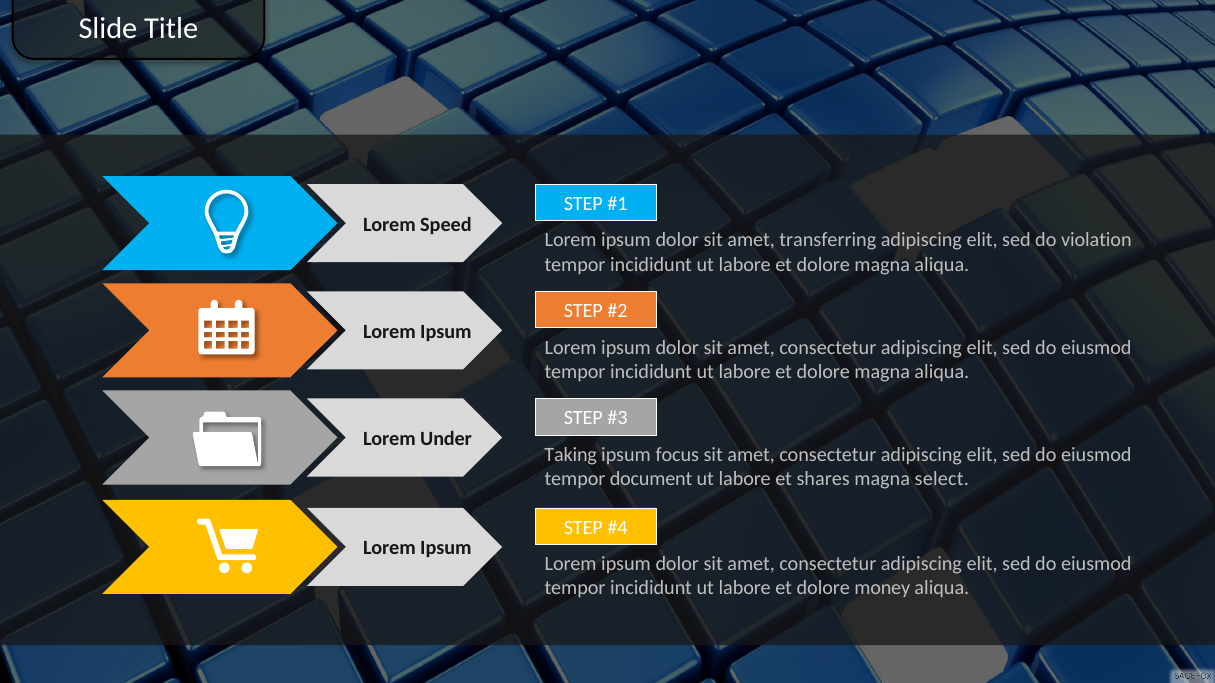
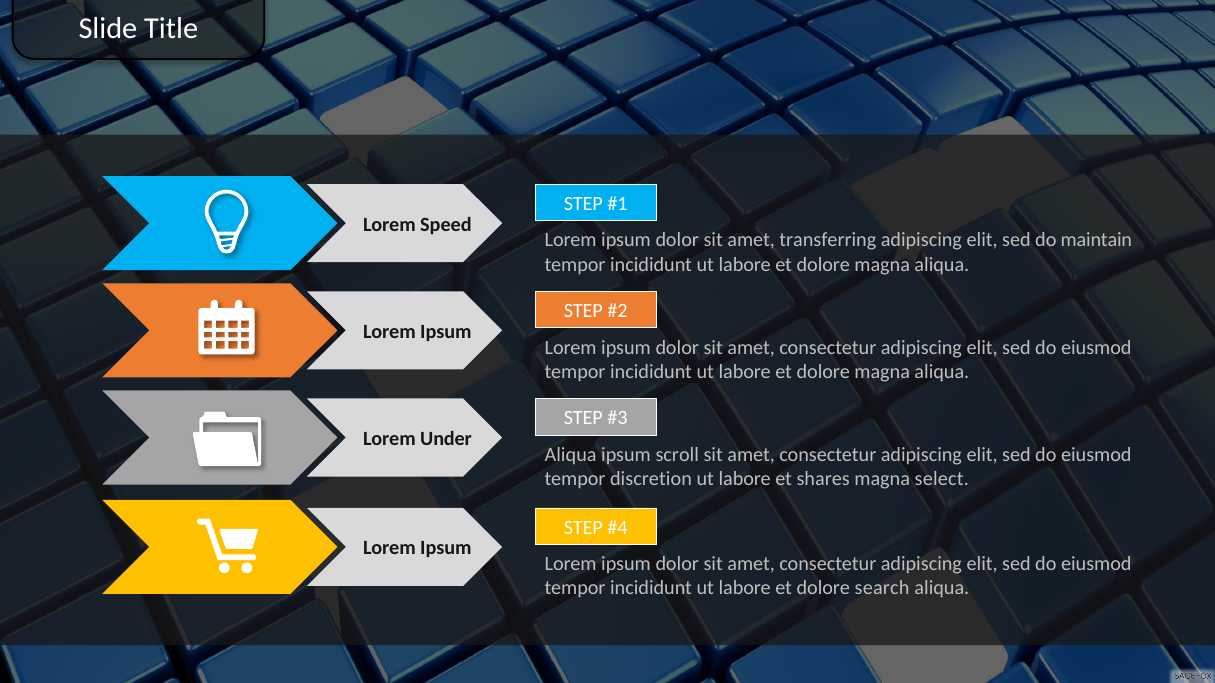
violation: violation -> maintain (1096, 240)
Taking: Taking -> Aliqua (571, 455)
focus: focus -> scroll (677, 455)
document: document -> discretion (651, 479)
money: money -> search (882, 589)
